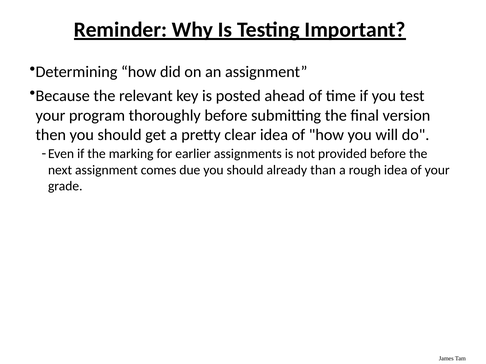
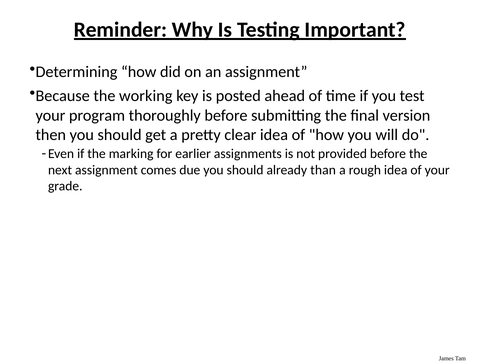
relevant: relevant -> working (146, 96)
